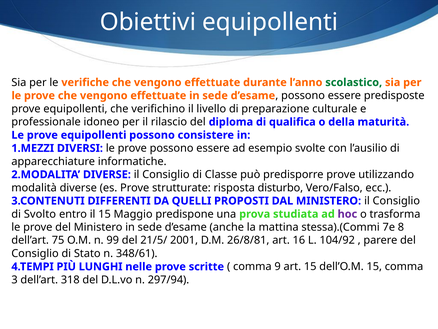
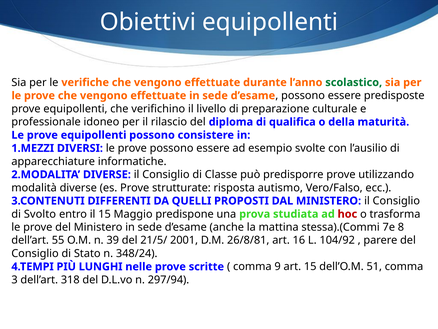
disturbo: disturbo -> autismo (280, 187)
hoc colour: purple -> red (347, 214)
75: 75 -> 55 (58, 240)
99: 99 -> 39 (113, 240)
348/61: 348/61 -> 348/24 (137, 253)
dell’O.M 15: 15 -> 51 (374, 266)
